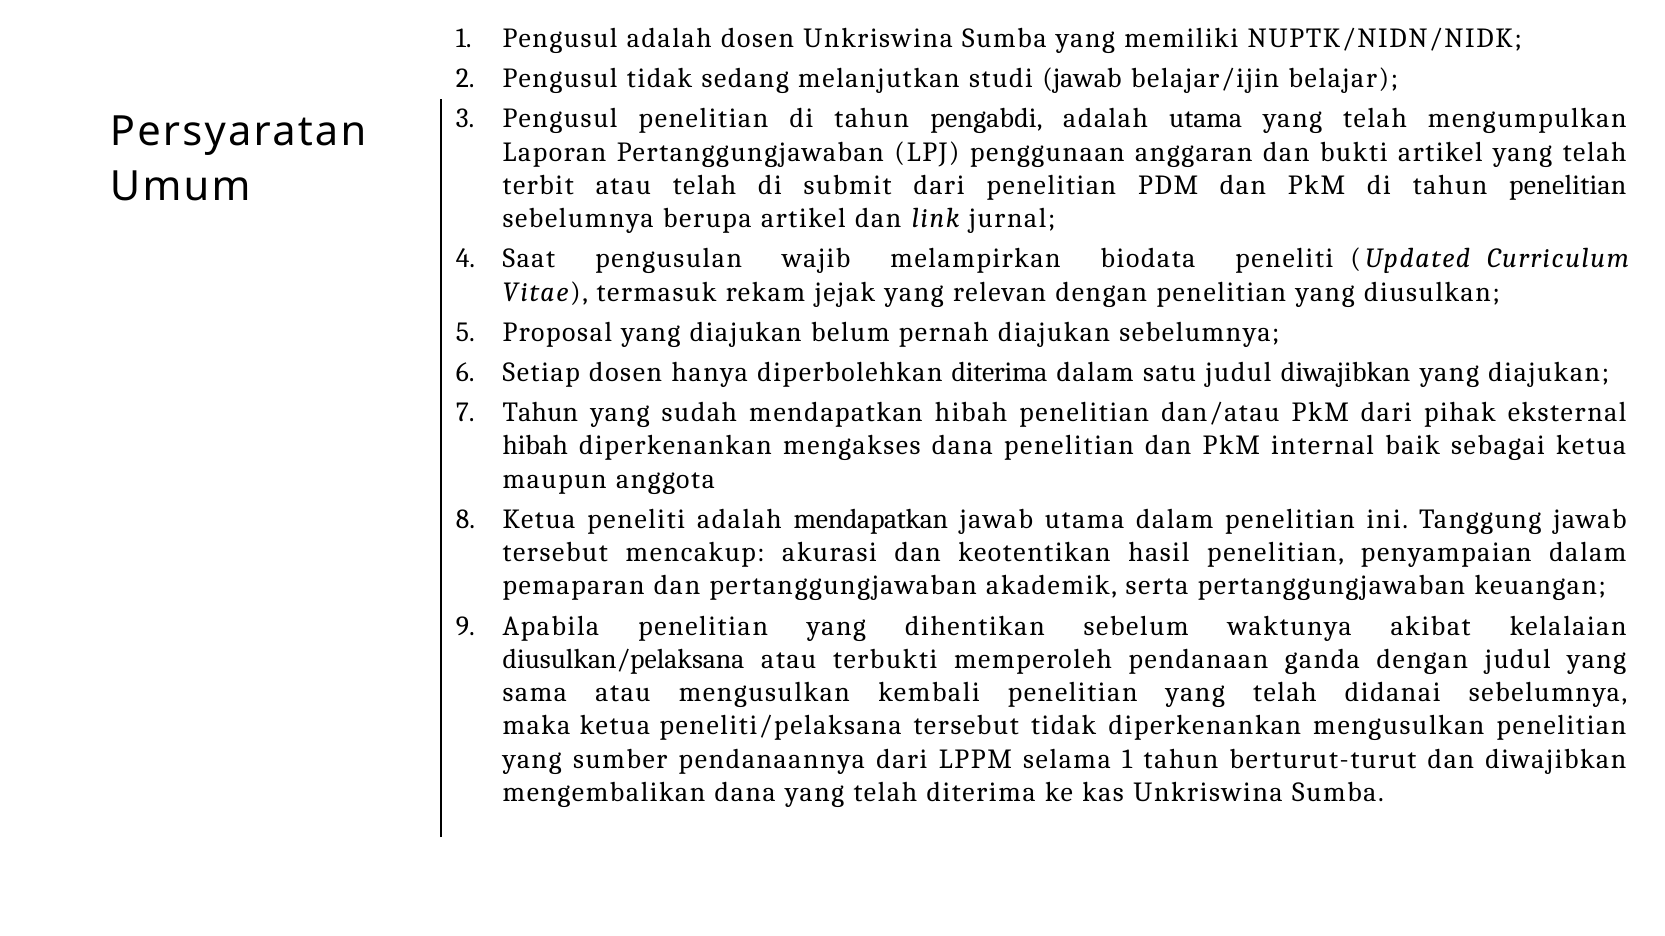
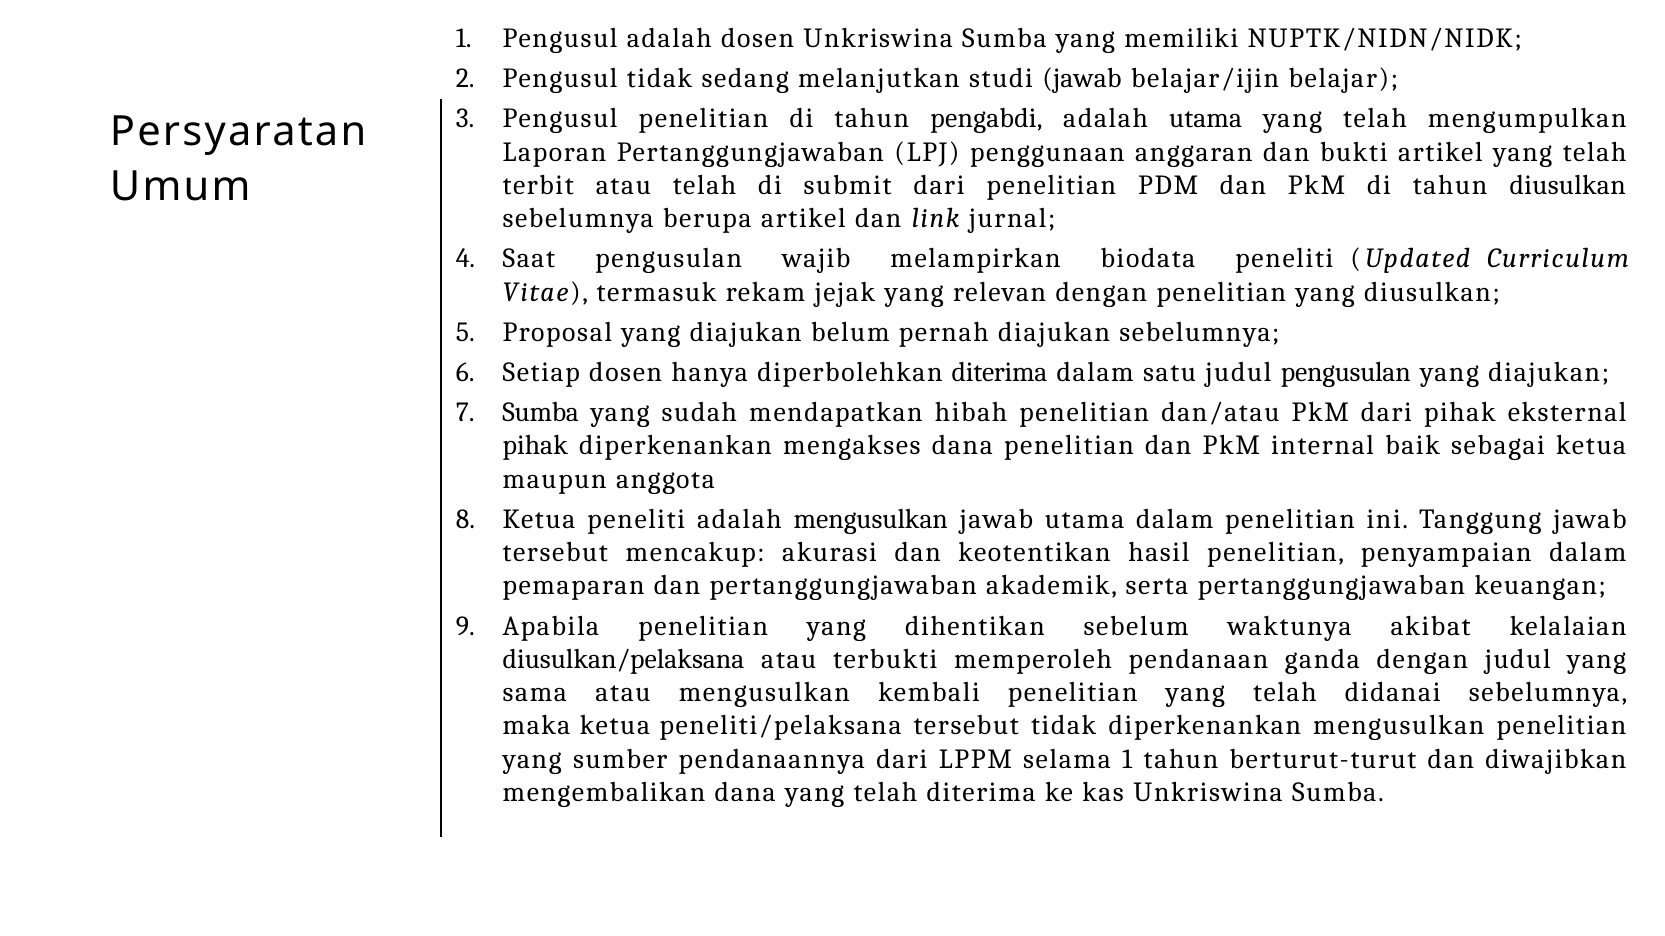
tahun penelitian: penelitian -> diusulkan (1568, 185)
judul diwajibkan: diwajibkan -> pengusulan (1346, 373)
Tahun: Tahun -> Sumba (541, 413)
hibah: hibah -> pihak (535, 446)
adalah mendapatkan: mendapatkan -> mengusulkan (871, 520)
